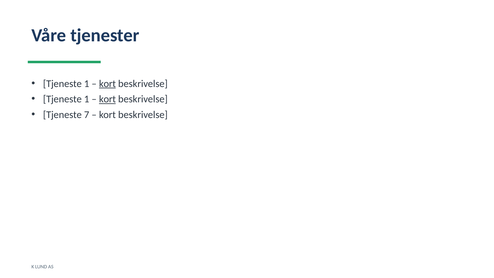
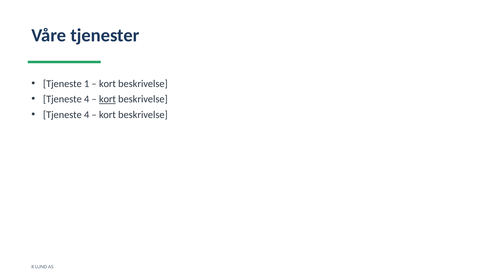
kort underline: present -> none (107, 84)
1: 1 -> 4 (87, 99)
7: 7 -> 4 (87, 115)
